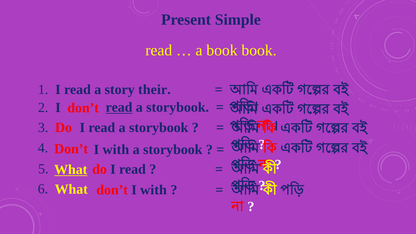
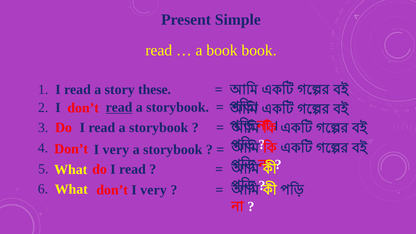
their: their -> these (155, 90)
4 I with: with -> very (116, 150)
What underline: present -> none (71, 170)
don’t I with: with -> very (154, 190)
